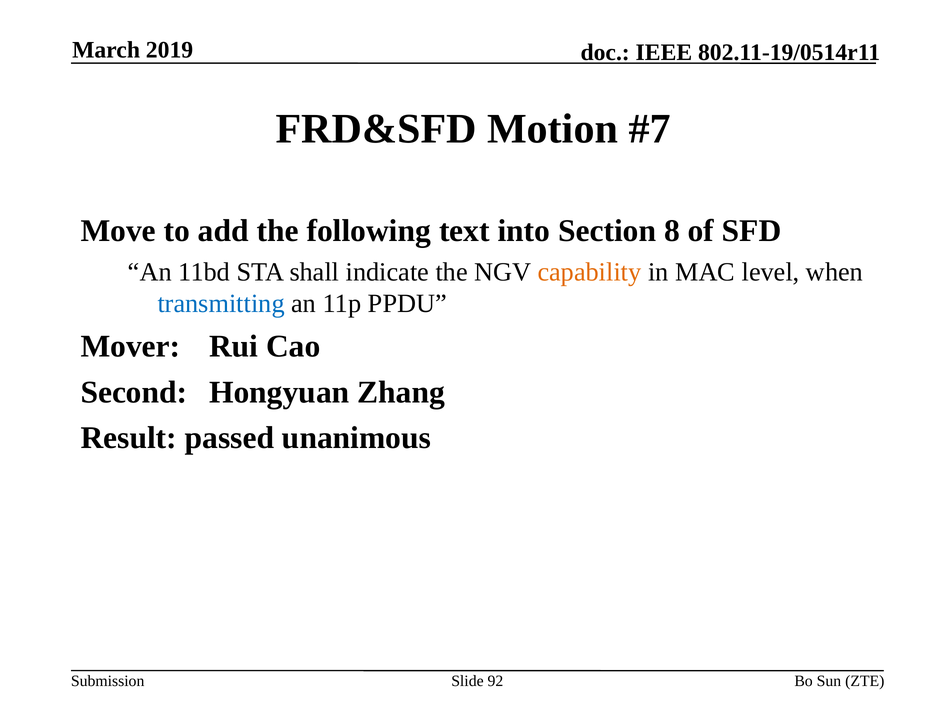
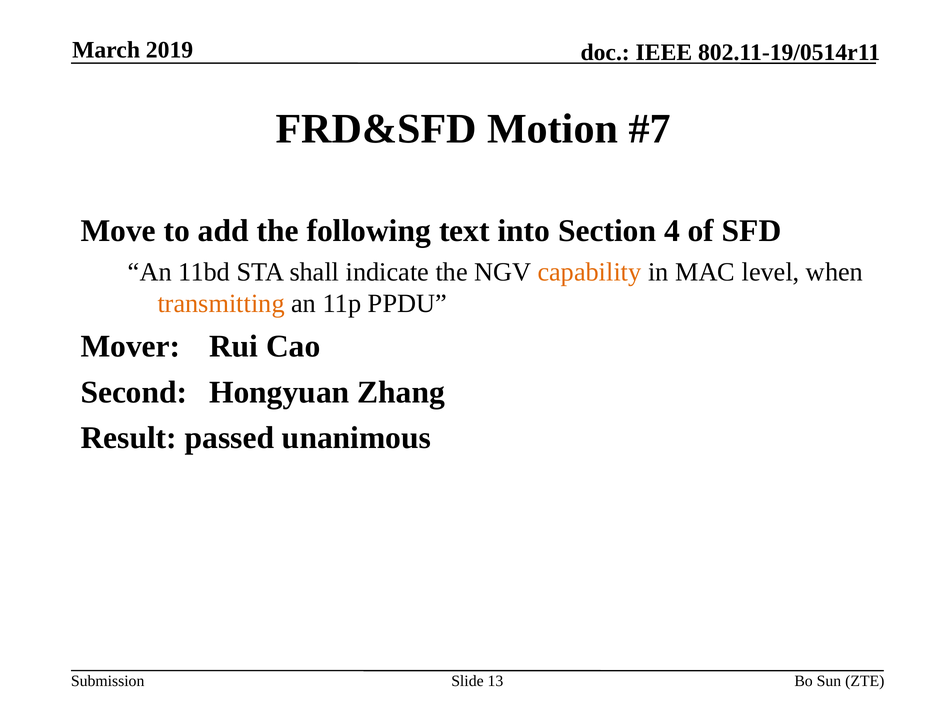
8: 8 -> 4 (672, 231)
transmitting colour: blue -> orange (221, 304)
92: 92 -> 13 (495, 681)
